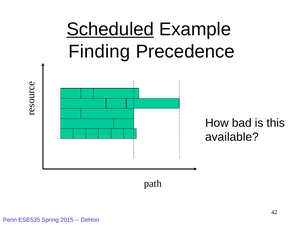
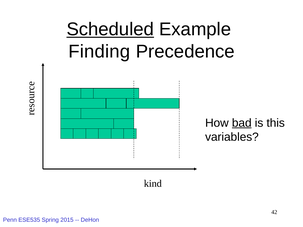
bad underline: none -> present (242, 123)
available: available -> variables (232, 137)
path: path -> kind (153, 184)
